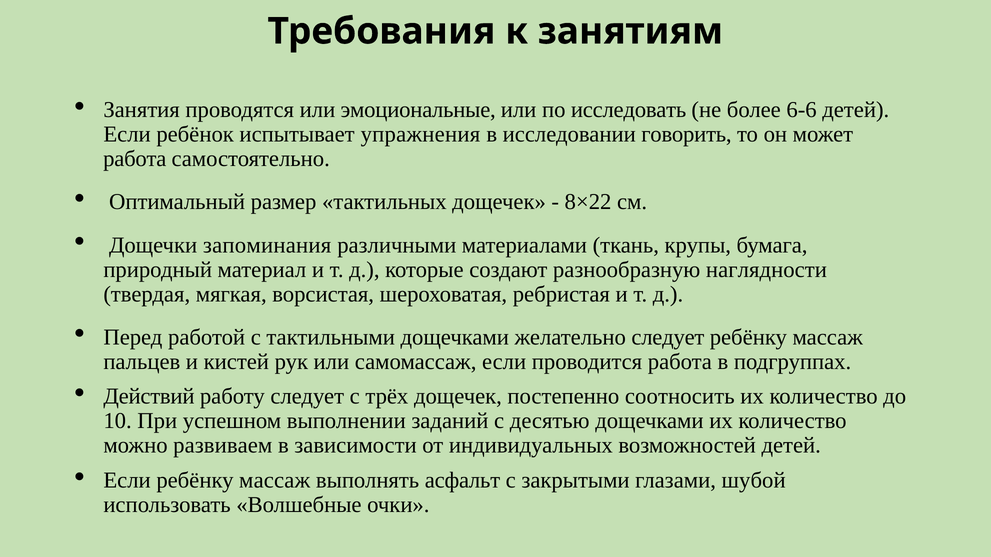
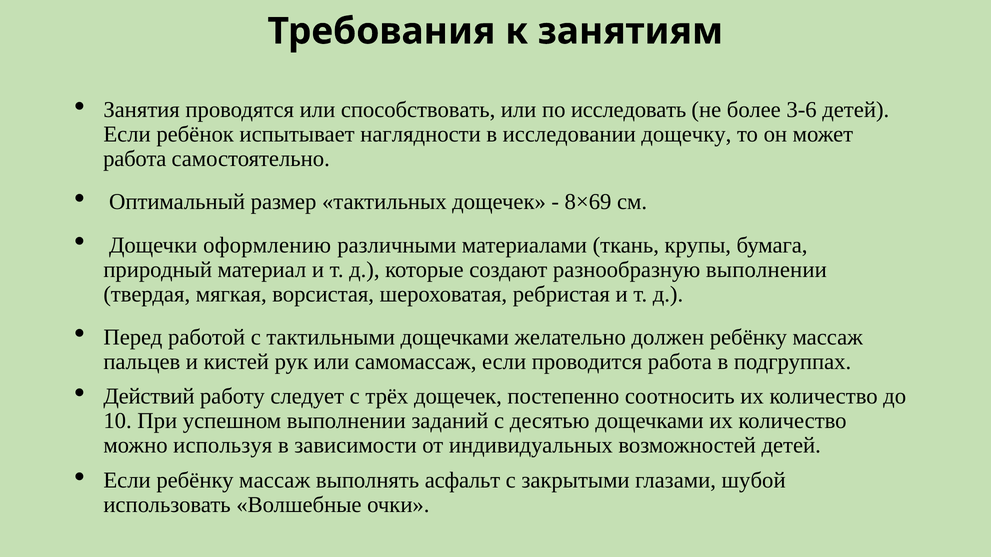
эмоциональные: эмоциональные -> способствовать (418, 110)
6-6: 6-6 -> 3-6 (802, 110)
упражнения: упражнения -> наглядности (421, 134)
говорить: говорить -> дощечку (686, 134)
8×22: 8×22 -> 8×69 (588, 202)
запоминания: запоминания -> оформлению (267, 245)
разнообразную наглядности: наглядности -> выполнении (766, 270)
желательно следует: следует -> должен (668, 337)
развиваем: развиваем -> используя (223, 446)
